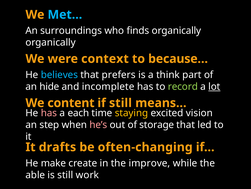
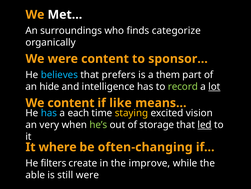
Met… colour: light blue -> white (65, 15)
finds organically: organically -> categorize (176, 31)
were context: context -> content (105, 59)
because…: because… -> sponsor… (178, 59)
think: think -> them (168, 75)
incomplete: incomplete -> intelligence (108, 86)
if still: still -> like (121, 103)
has colour: pink -> light blue (49, 113)
step: step -> very (49, 124)
he’s colour: pink -> light green (98, 124)
led underline: none -> present (205, 124)
drafts: drafts -> where (58, 147)
make: make -> filters (53, 163)
still work: work -> were (87, 174)
